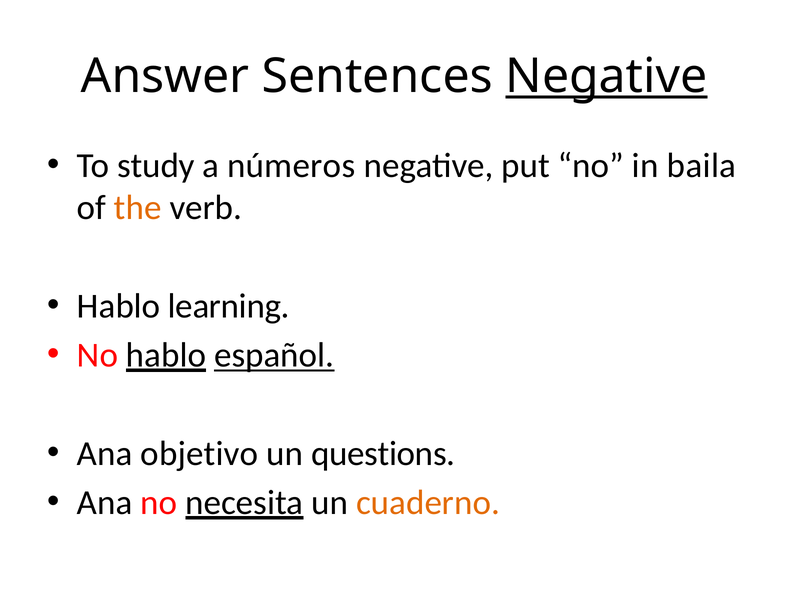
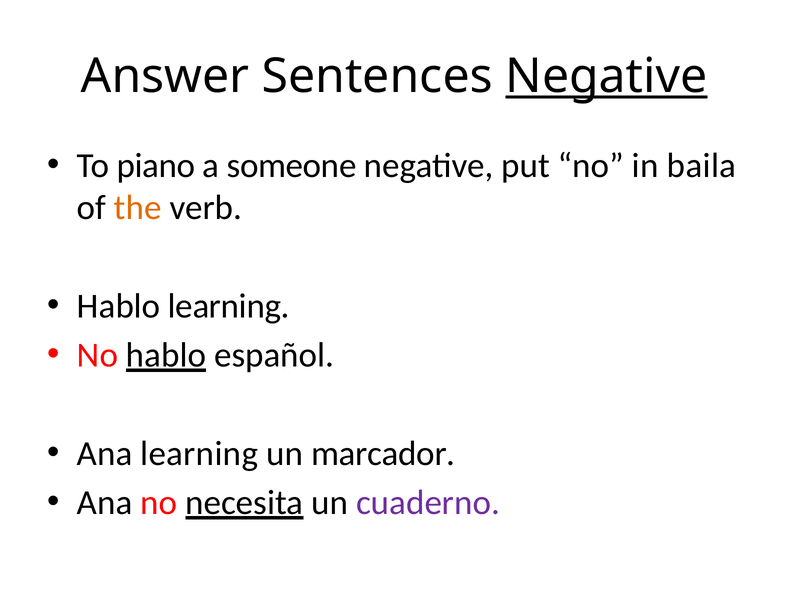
study: study -> piano (156, 166)
números: números -> someone (292, 166)
español underline: present -> none (274, 355)
Ana objetivo: objetivo -> learning (199, 453)
questions: questions -> marcador (383, 453)
cuaderno colour: orange -> purple (428, 503)
